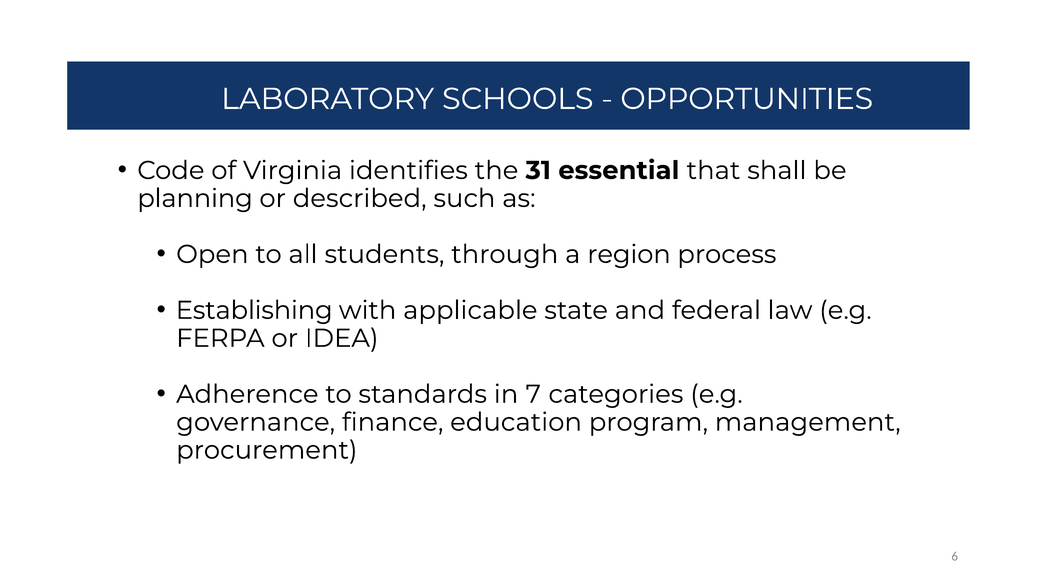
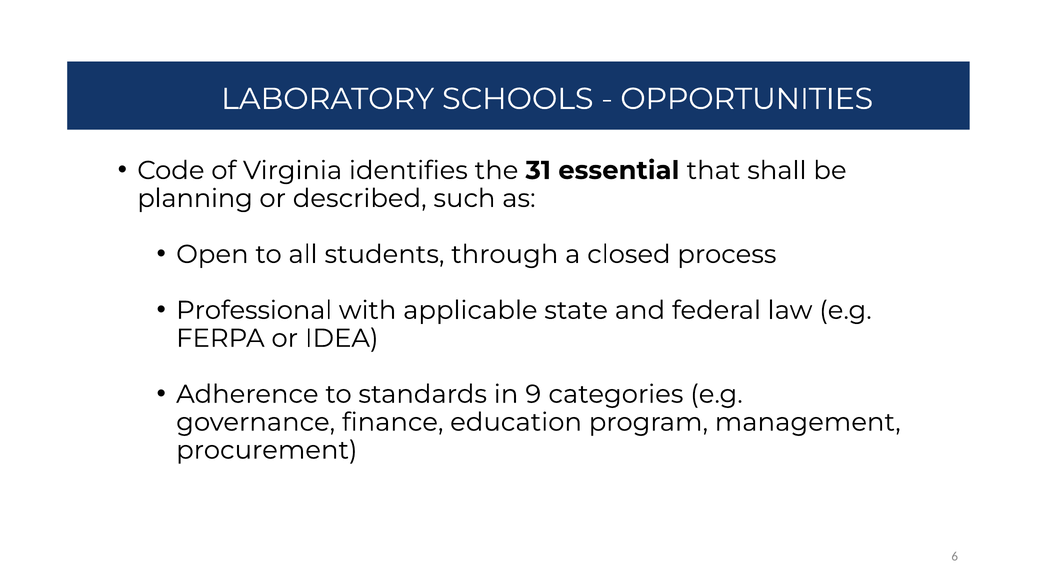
region: region -> closed (629, 254)
Establishing: Establishing -> Professional (254, 310)
7: 7 -> 9 (533, 394)
